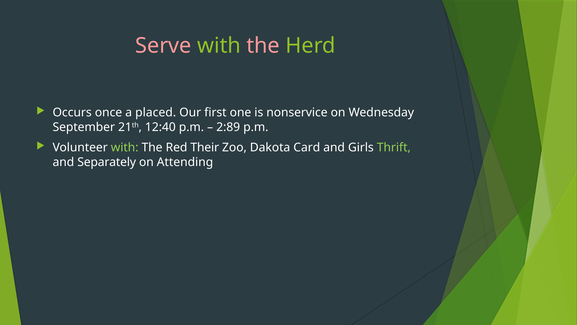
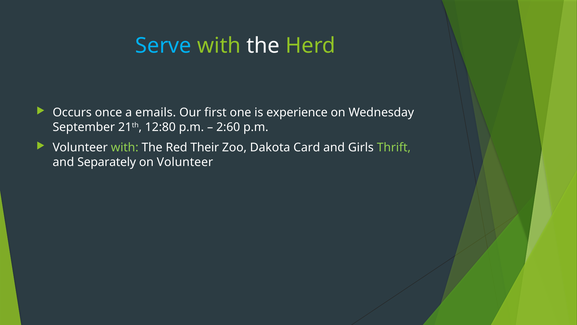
Serve colour: pink -> light blue (163, 46)
the colour: pink -> white (263, 46)
placed: placed -> emails (156, 112)
nonservice: nonservice -> experience (297, 112)
12:40: 12:40 -> 12:80 (160, 127)
2:89: 2:89 -> 2:60 (228, 127)
on Attending: Attending -> Volunteer (185, 162)
